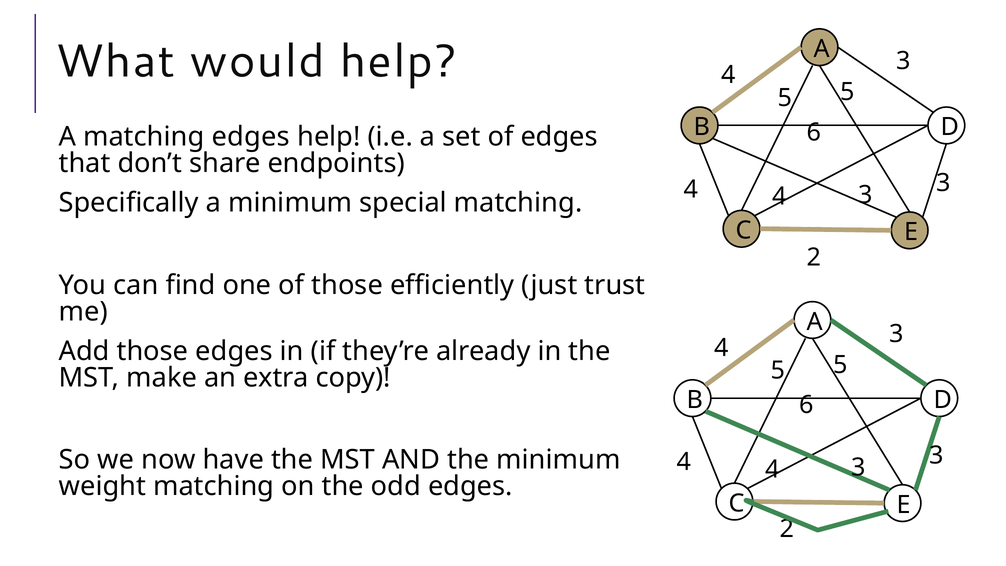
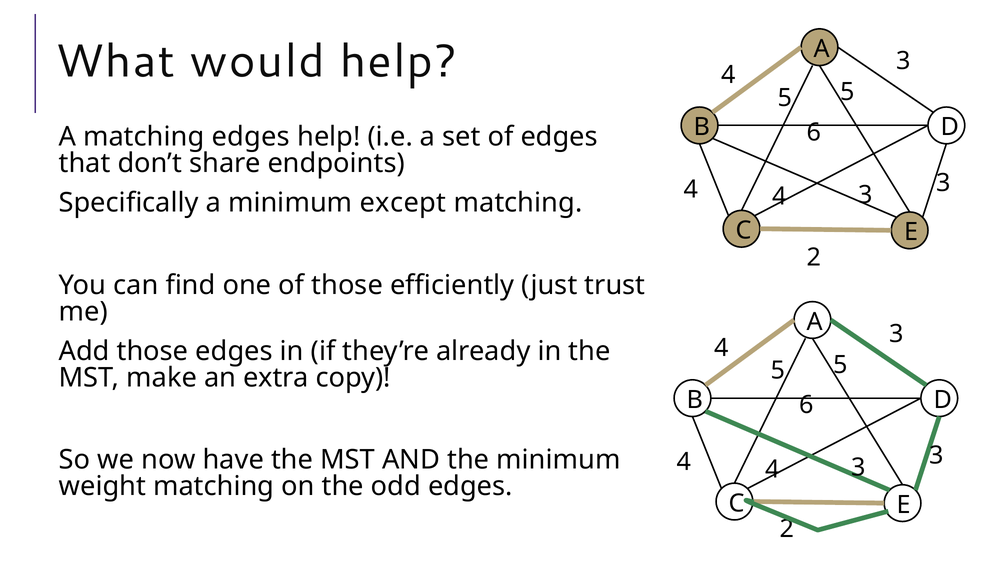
special: special -> except (403, 203)
